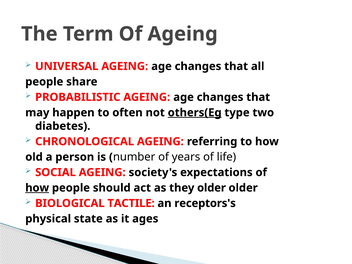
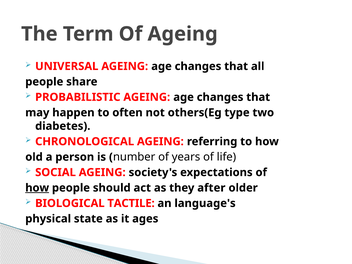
others(Eg underline: present -> none (195, 113)
they older: older -> after (211, 188)
receptors's: receptors's -> language's (205, 203)
